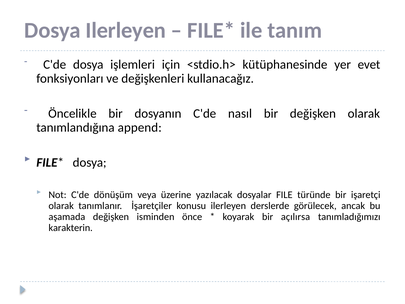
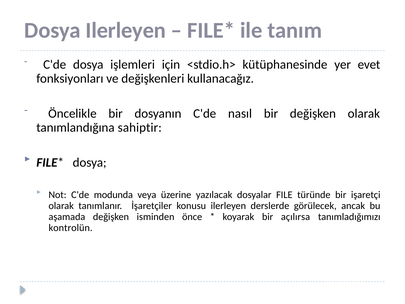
append: append -> sahiptir (140, 127)
dönüşüm: dönüşüm -> modunda (113, 195)
karakterin: karakterin -> kontrolün (71, 228)
